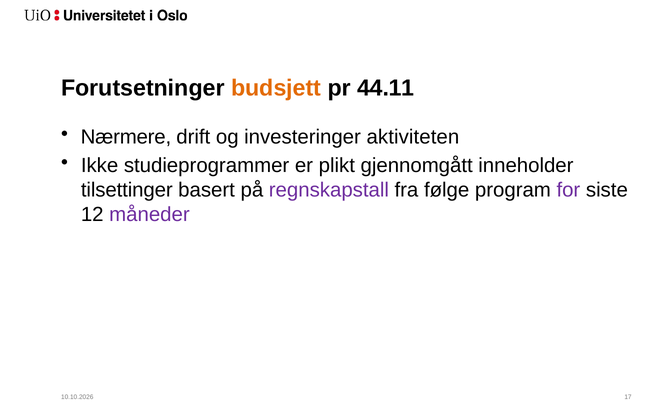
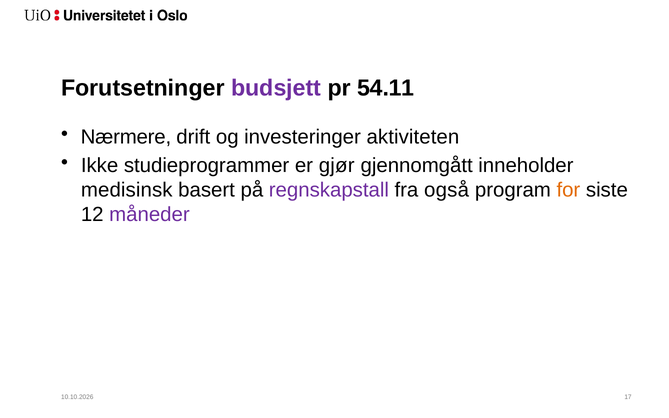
budsjett colour: orange -> purple (276, 88)
44.11: 44.11 -> 54.11 (386, 88)
plikt: plikt -> gjør (337, 166)
tilsettinger: tilsettinger -> medisinsk (127, 190)
følge: følge -> også (447, 190)
for colour: purple -> orange (568, 190)
